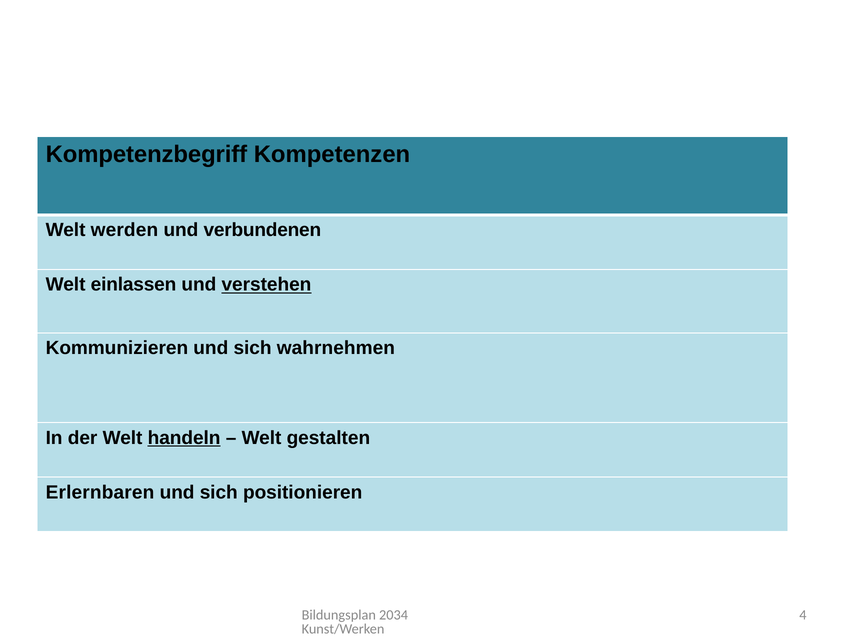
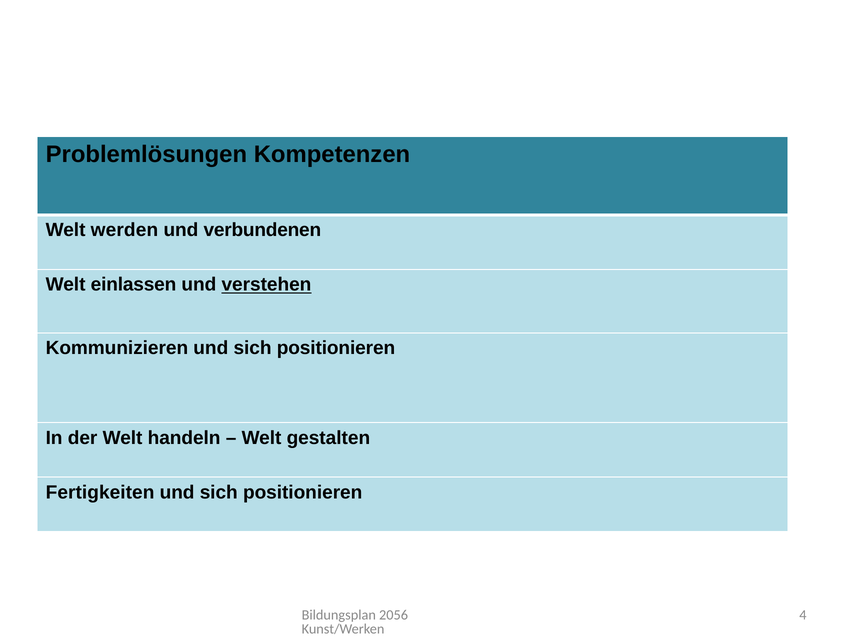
Kompetenzbegriff: Kompetenzbegriff -> Problemlösungen (146, 154)
Kommunizieren und sich wahrnehmen: wahrnehmen -> positionieren (336, 348)
handeln underline: present -> none (184, 437)
Erlernbaren: Erlernbaren -> Fertigkeiten (100, 492)
2034: 2034 -> 2056 (394, 614)
